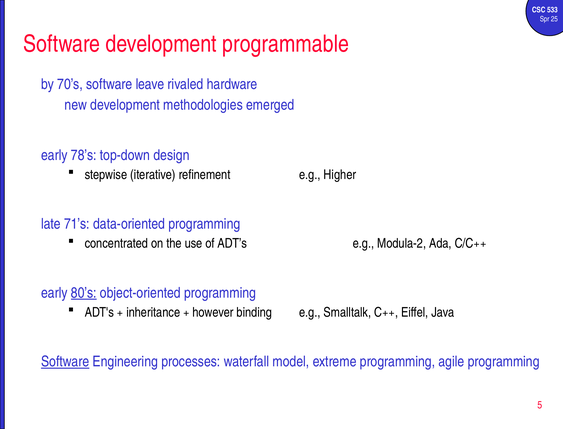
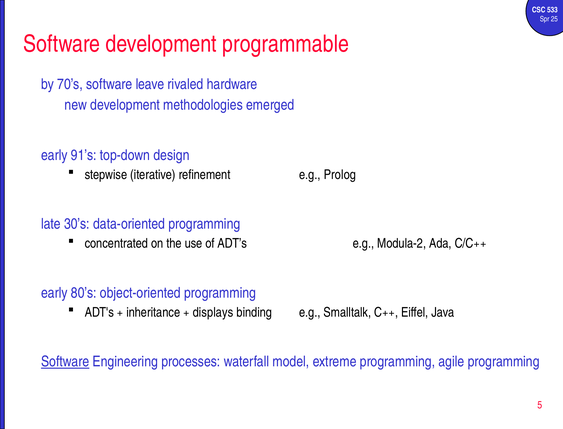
78’s: 78’s -> 91’s (84, 155)
Higher: Higher -> Prolog (340, 175)
71’s: 71’s -> 30’s (77, 224)
80’s underline: present -> none (84, 293)
however: however -> displays (213, 312)
